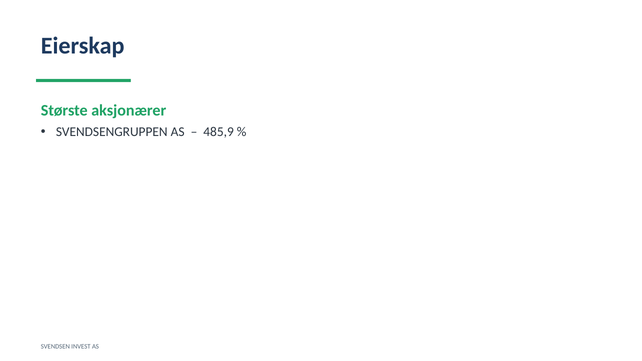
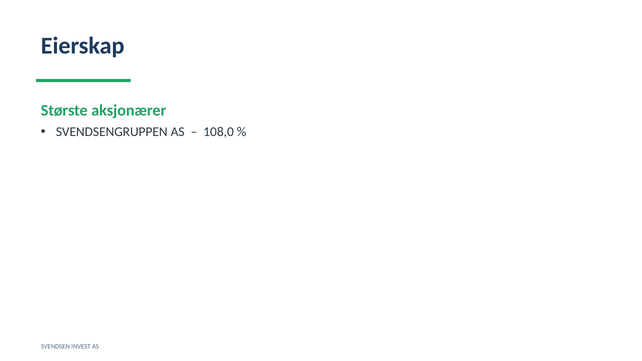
485,9: 485,9 -> 108,0 (219, 132)
